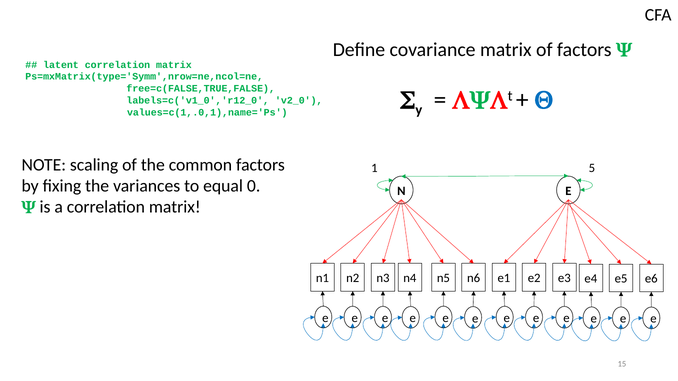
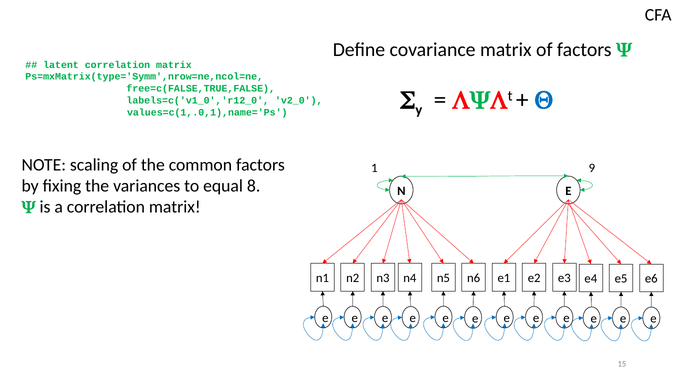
5: 5 -> 9 (592, 168)
0: 0 -> 8 (254, 186)
